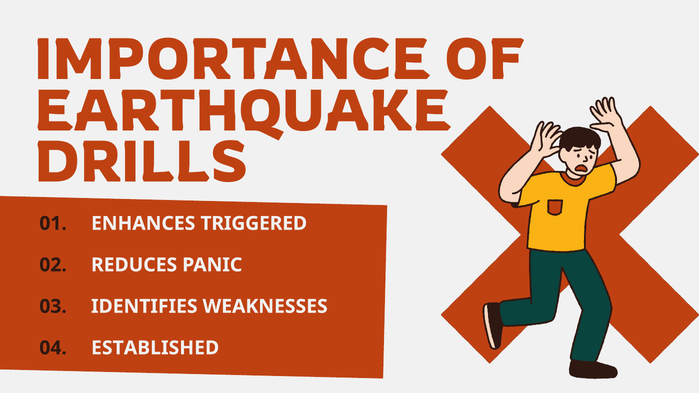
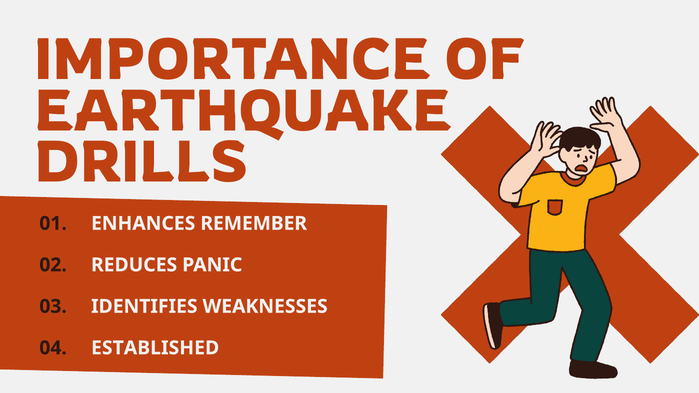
TRIGGERED: TRIGGERED -> REMEMBER (254, 224)
